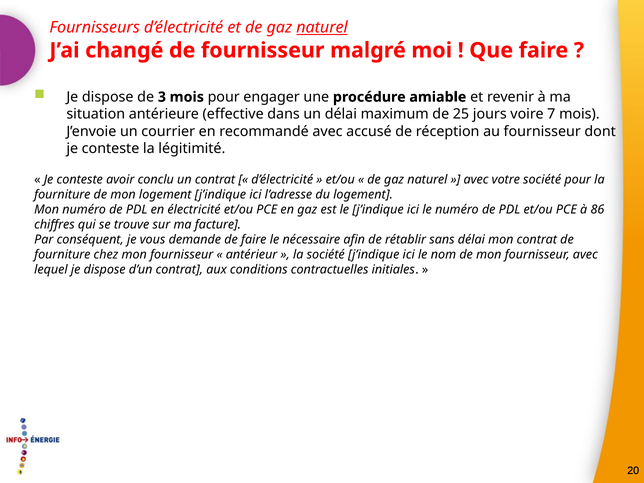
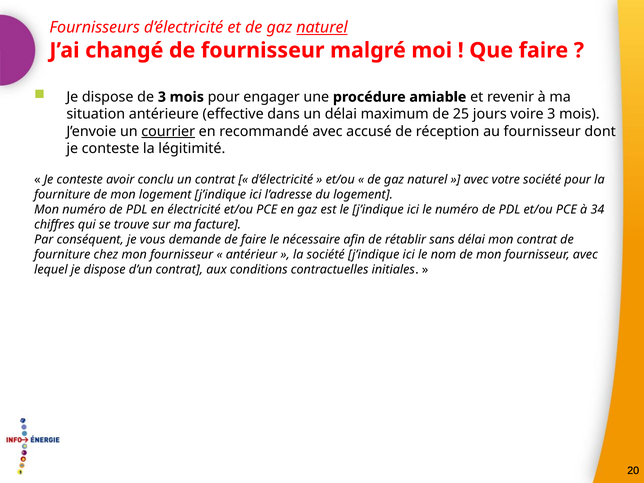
voire 7: 7 -> 3 (551, 114)
courrier underline: none -> present (168, 131)
86: 86 -> 34 (597, 210)
